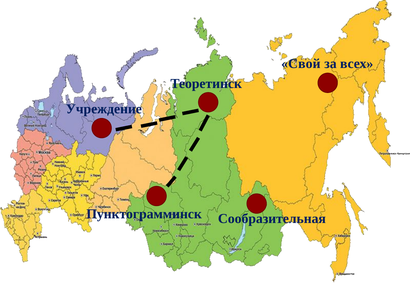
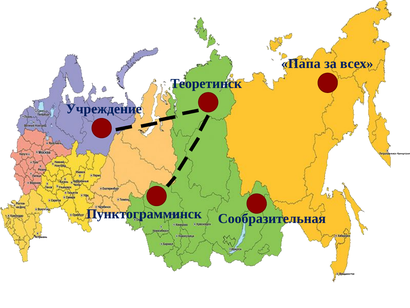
Свой: Свой -> Папа (301, 63)
